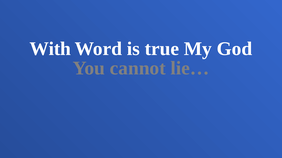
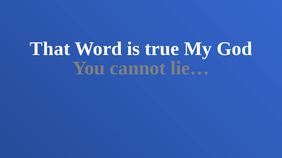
With: With -> That (50, 49)
